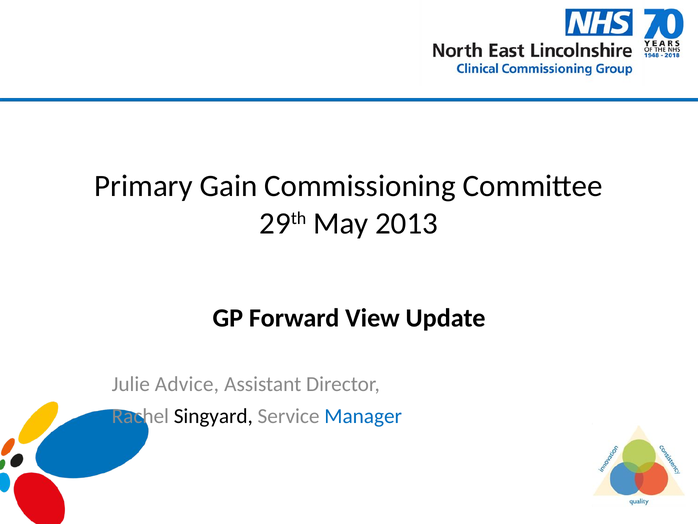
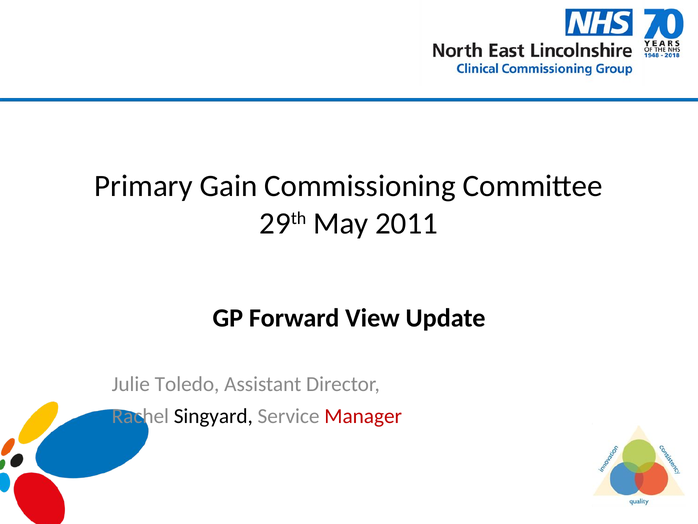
2013: 2013 -> 2011 (407, 223)
Advice: Advice -> Toledo (187, 384)
Manager colour: blue -> red (363, 416)
